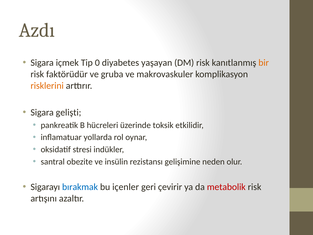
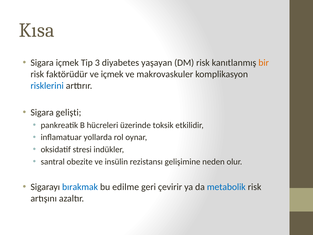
Azdı: Azdı -> Kısa (37, 30)
0: 0 -> 3 (97, 63)
ve gruba: gruba -> içmek (112, 74)
risklerini colour: orange -> blue (47, 86)
içenler: içenler -> edilme (126, 187)
metabolik colour: red -> blue (226, 187)
